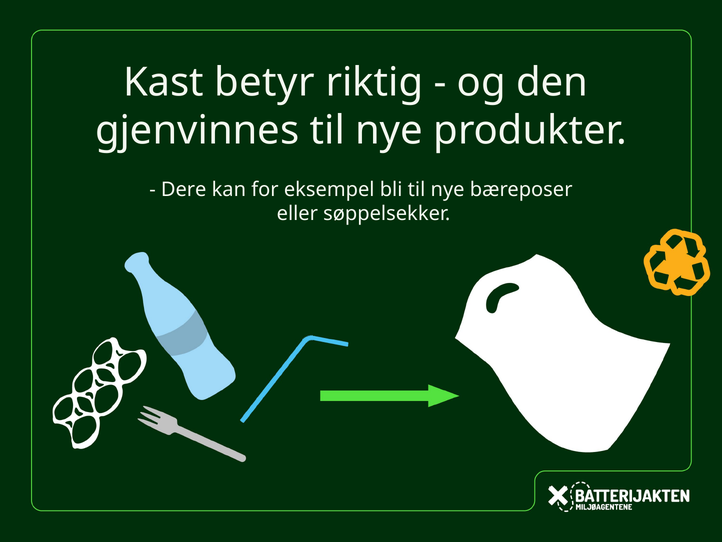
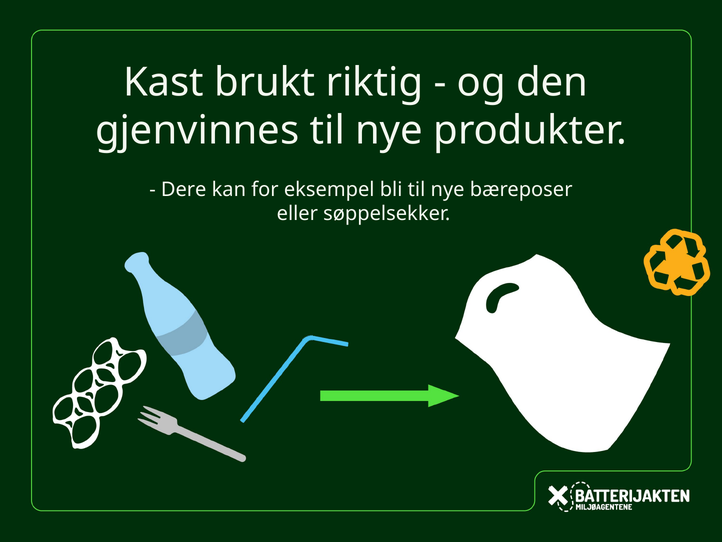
betyr: betyr -> brukt (265, 82)
